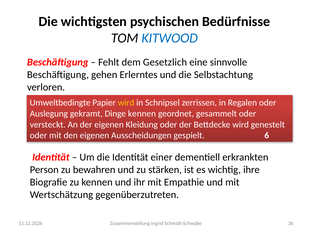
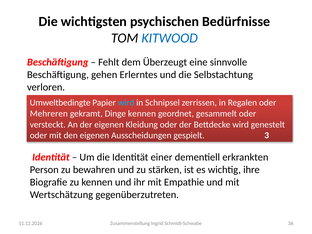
Gesetzlich: Gesetzlich -> Überzeugt (165, 62)
wird colour: yellow -> light blue (126, 103)
Auslegung: Auslegung -> Mehreren (49, 114)
6: 6 -> 3 (267, 135)
